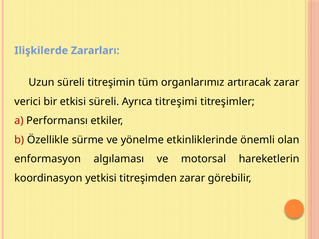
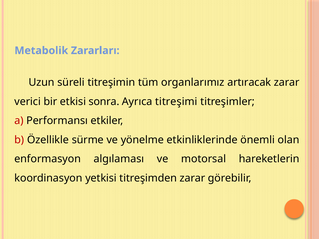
Ilişkilerde: Ilişkilerde -> Metabolik (41, 51)
etkisi süreli: süreli -> sonra (104, 102)
